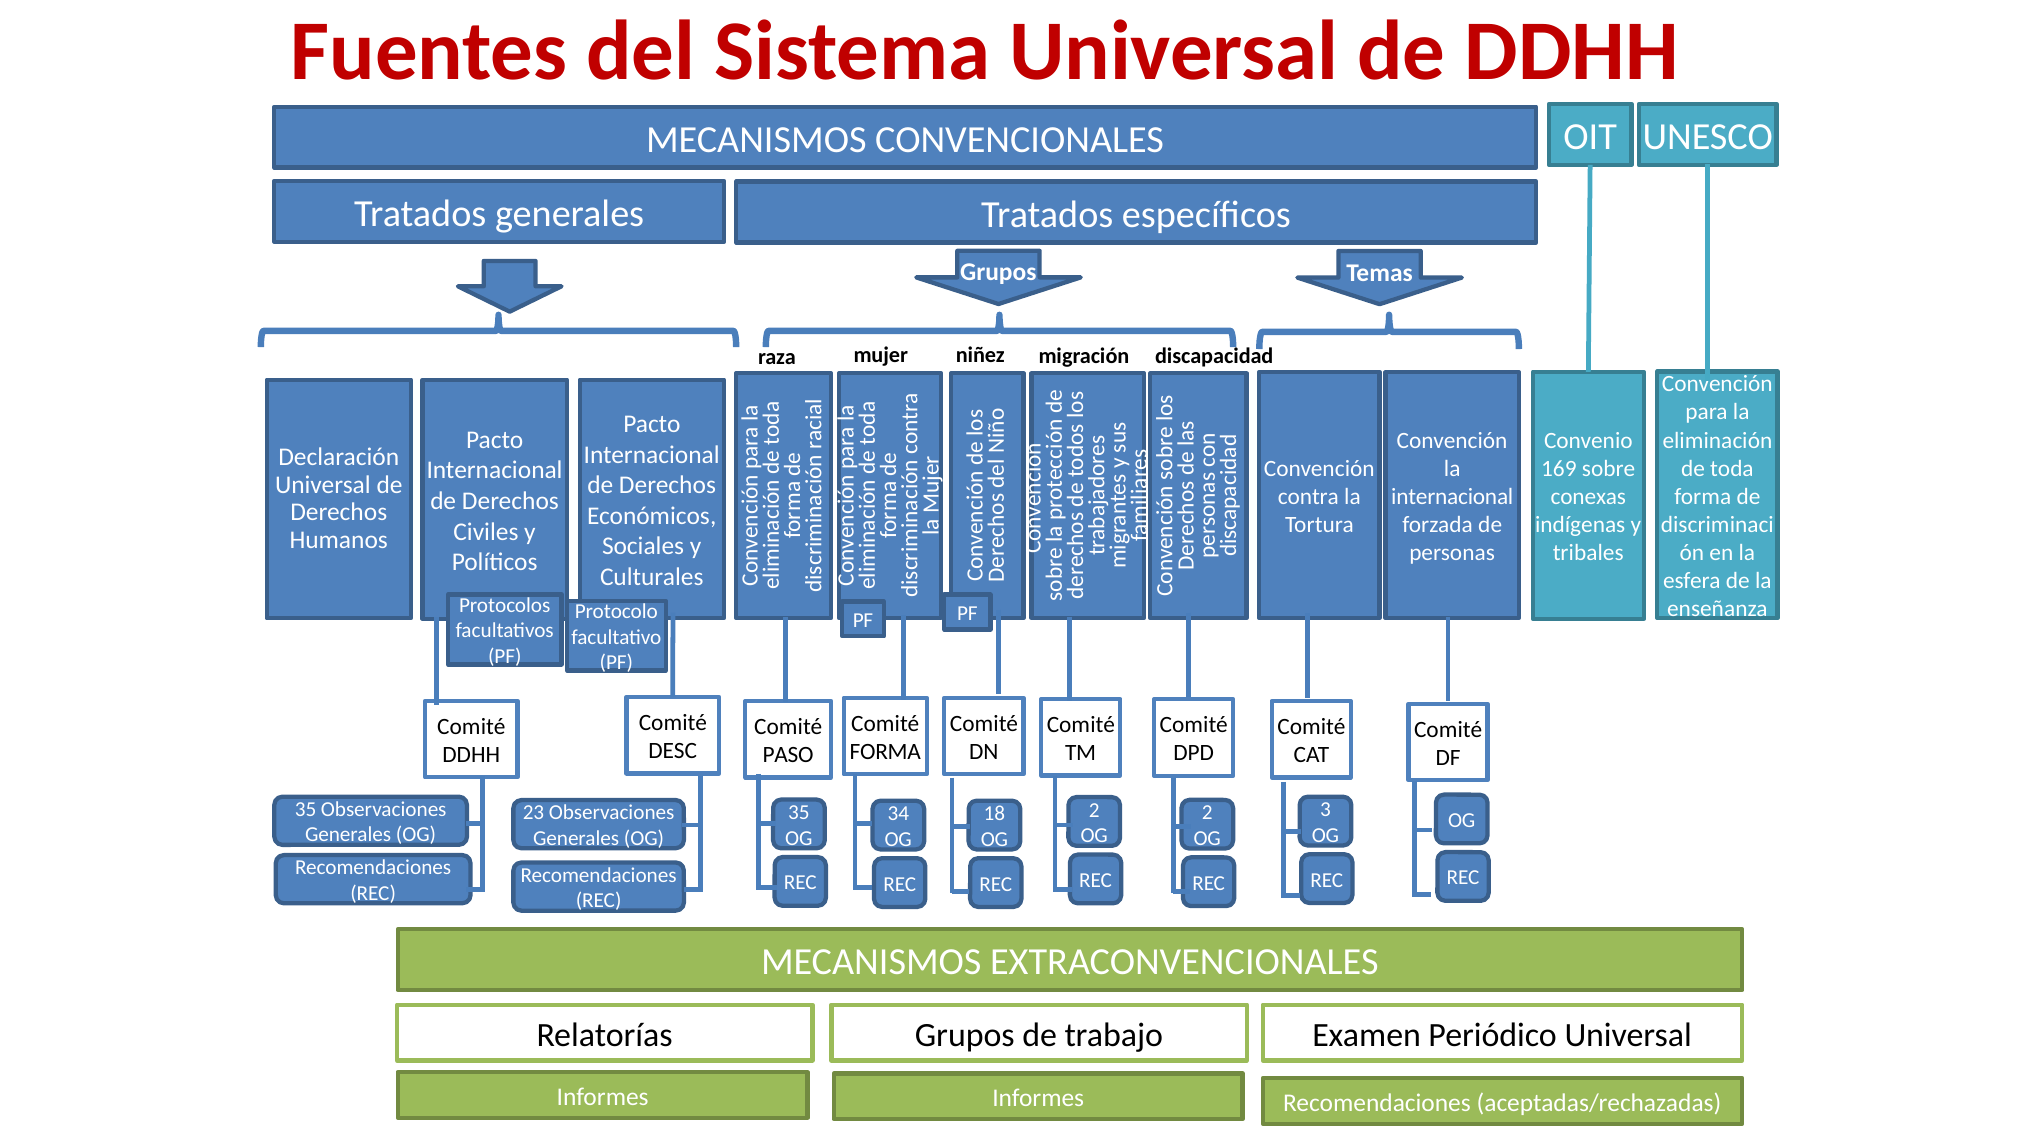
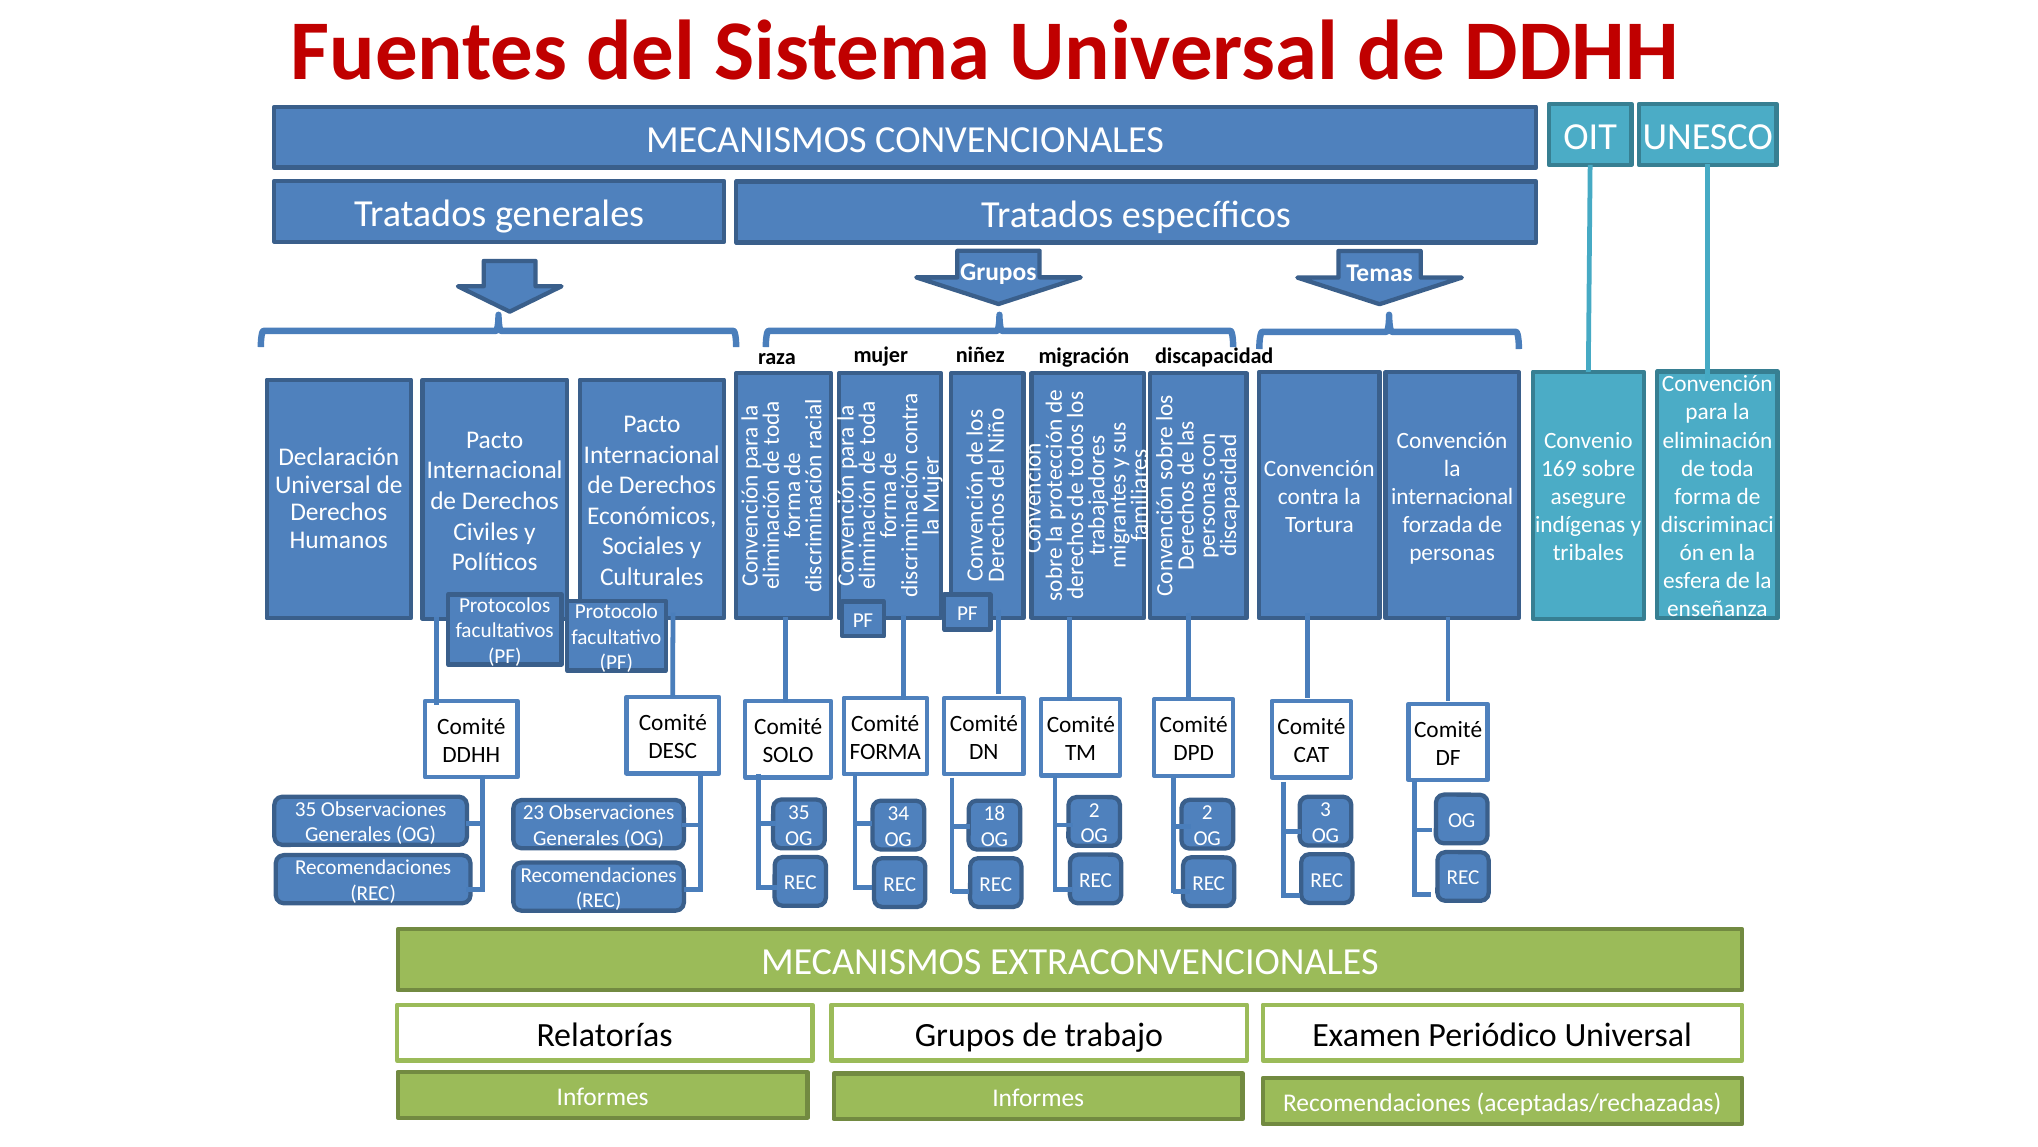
conexas: conexas -> asegure (1588, 497)
PASO: PASO -> SOLO (788, 754)
